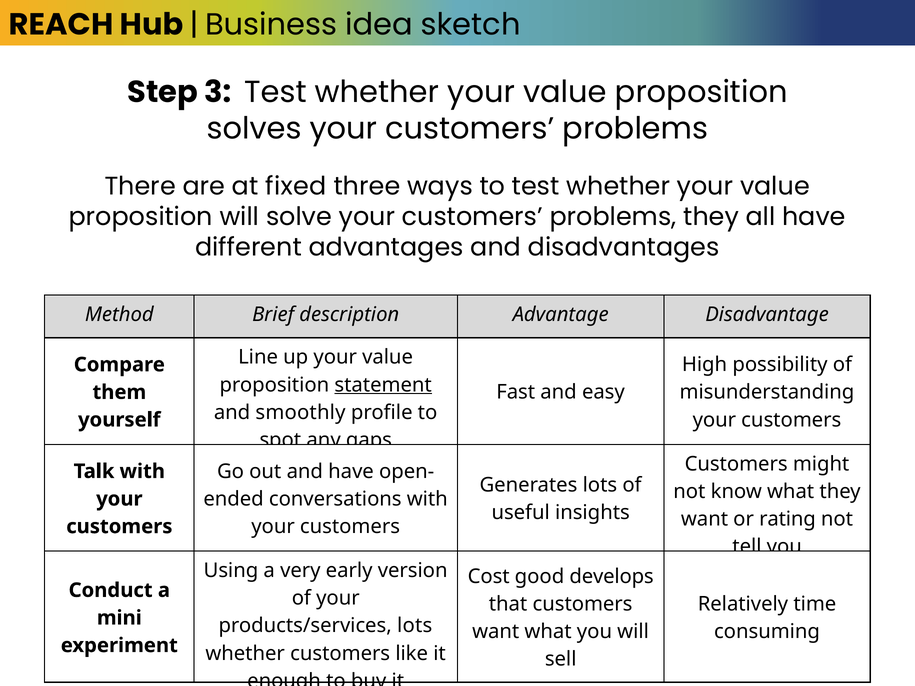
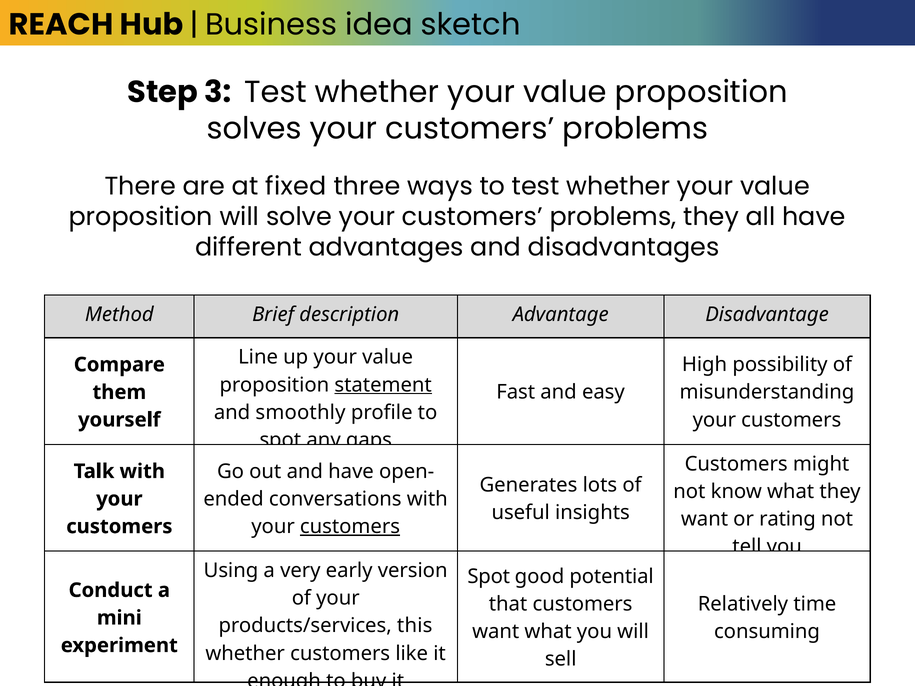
customers underline: none -> present (350, 527)
Cost: Cost -> Spot (489, 577)
develops: develops -> potential (612, 577)
products/services lots: lots -> this (415, 626)
